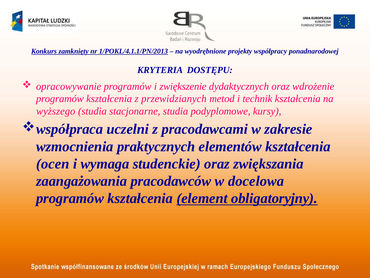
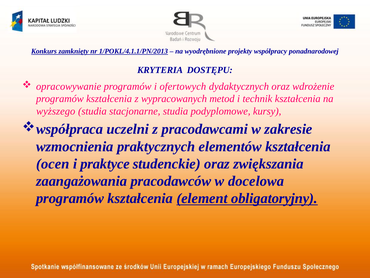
zwiększenie: zwiększenie -> ofertowych (183, 86)
przewidzianych: przewidzianych -> wypracowanych (174, 99)
wymaga: wymaga -> praktyce (105, 164)
